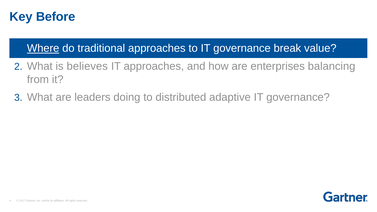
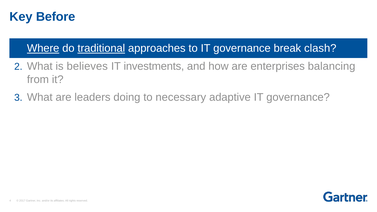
traditional underline: none -> present (101, 48)
value: value -> clash (320, 48)
IT approaches: approaches -> investments (154, 66)
distributed: distributed -> necessary (181, 97)
